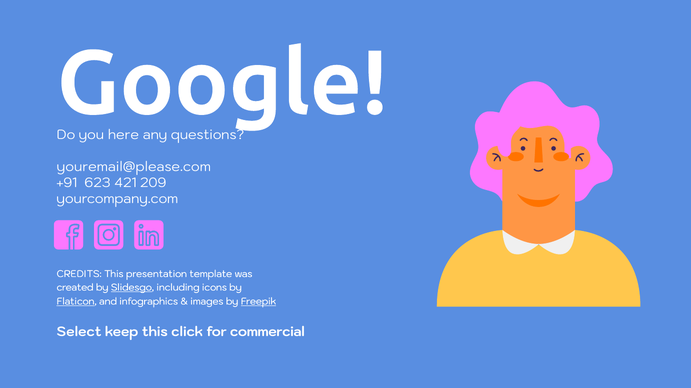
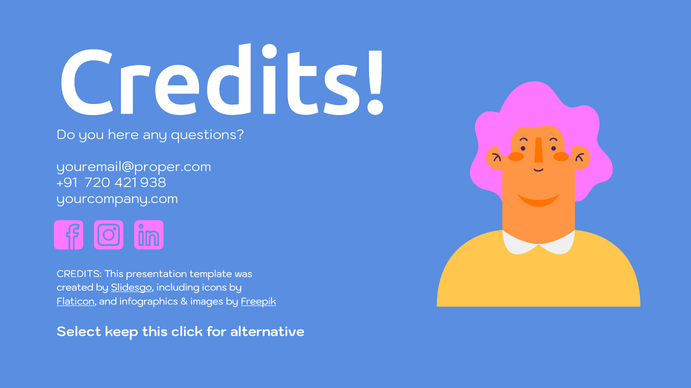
Google: Google -> Credits (222, 84)
youremail@please.com: youremail@please.com -> youremail@proper.com (134, 167)
623: 623 -> 720 (97, 183)
209: 209 -> 938 (153, 183)
commercial: commercial -> alternative (267, 332)
